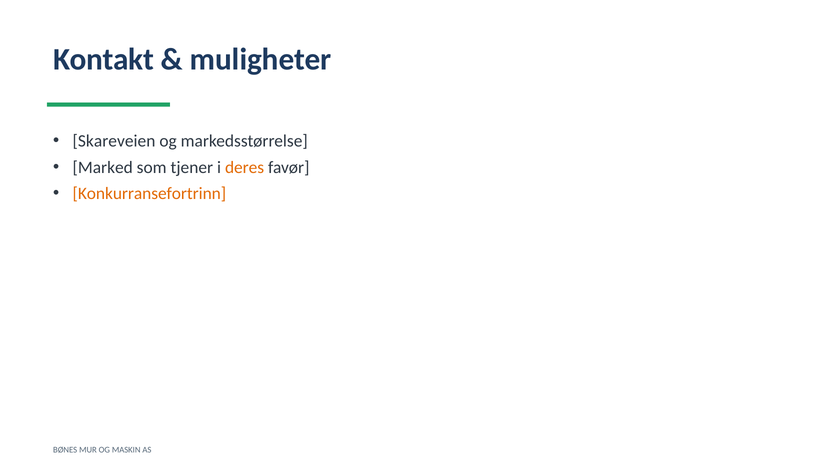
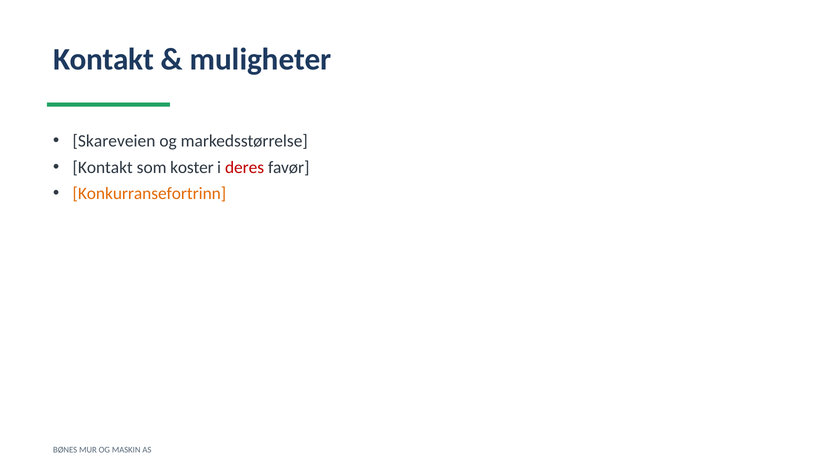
Marked: Marked -> Kontakt (103, 167)
tjener: tjener -> koster (192, 167)
deres colour: orange -> red (245, 167)
